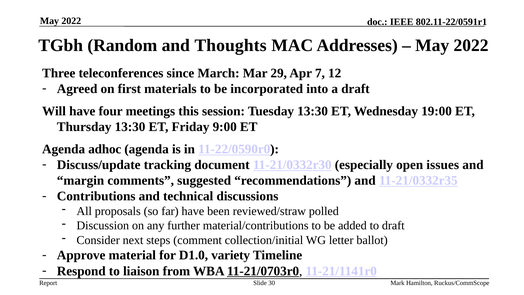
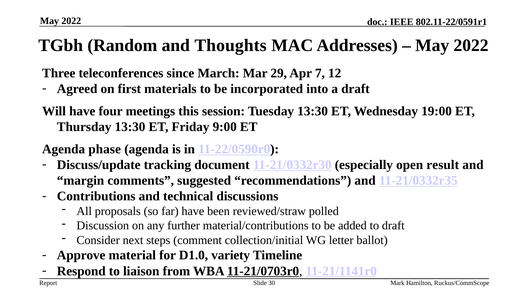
adhoc: adhoc -> phase (105, 149)
issues: issues -> result (443, 165)
